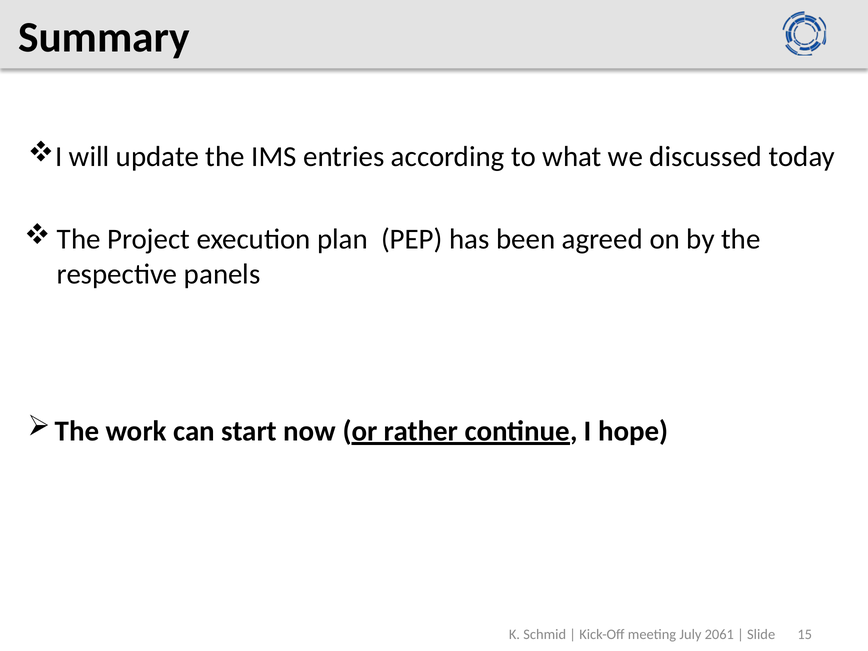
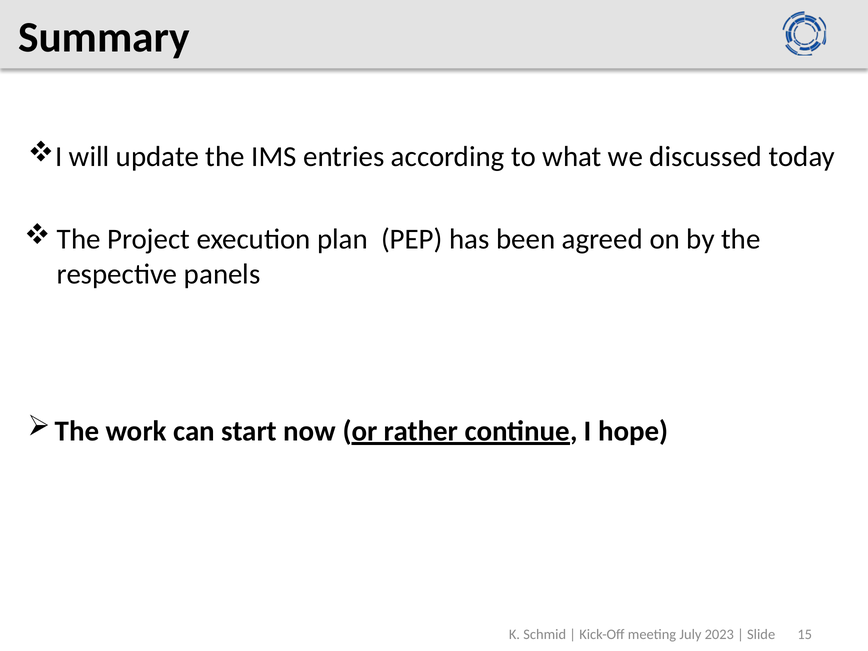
2061: 2061 -> 2023 (719, 635)
